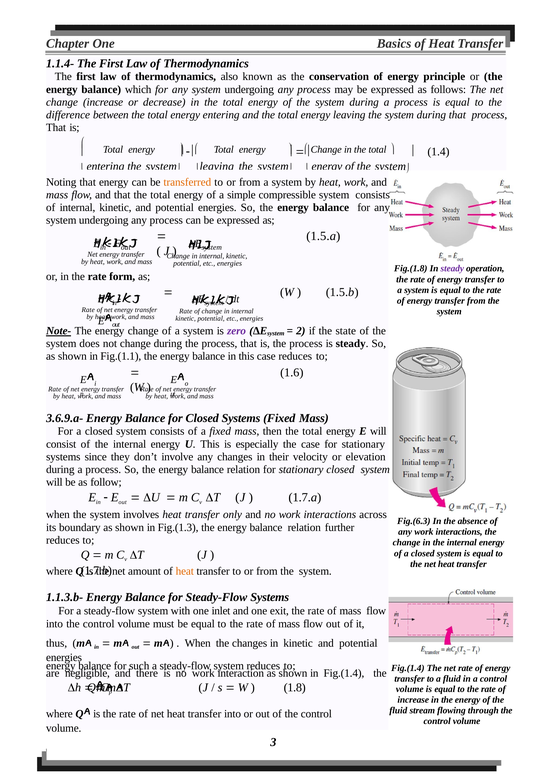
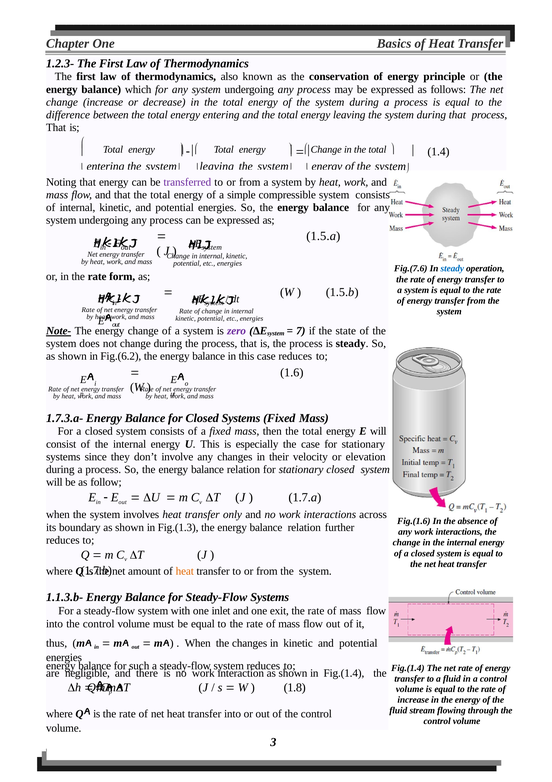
1.1.4-: 1.1.4- -> 1.2.3- (60, 64)
transferred colour: orange -> purple (187, 182)
Fig.(1.8: Fig.(1.8 -> Fig.(7.6 (411, 268)
steady colour: purple -> blue (452, 268)
2: 2 -> 7 (301, 331)
Fig.(1.1: Fig.(1.1 -> Fig.(6.2 (121, 356)
3.6.9.a-: 3.6.9.a- -> 1.7.3.a- (65, 418)
Fig.(6.3: Fig.(6.3 -> Fig.(1.6 (414, 521)
